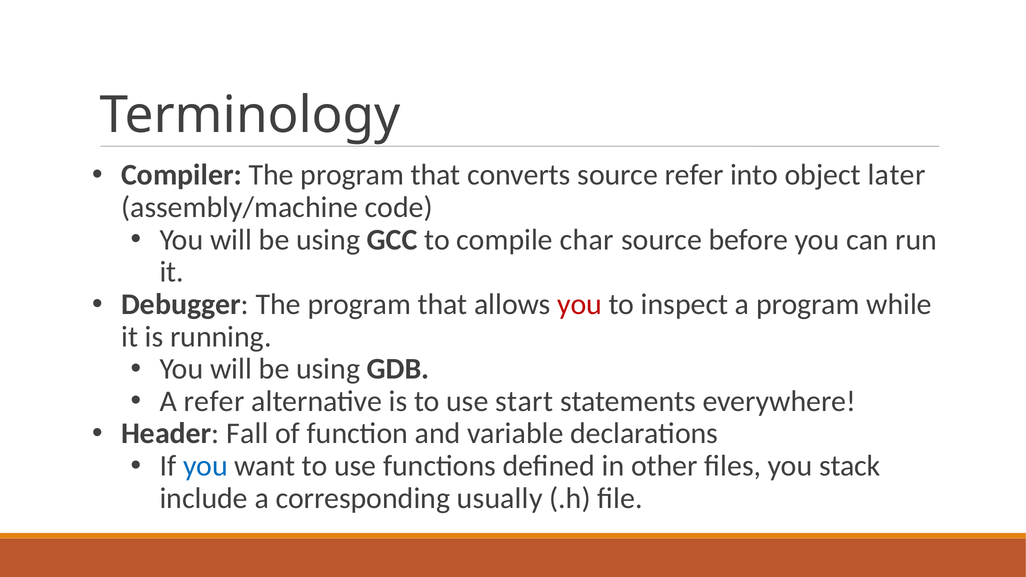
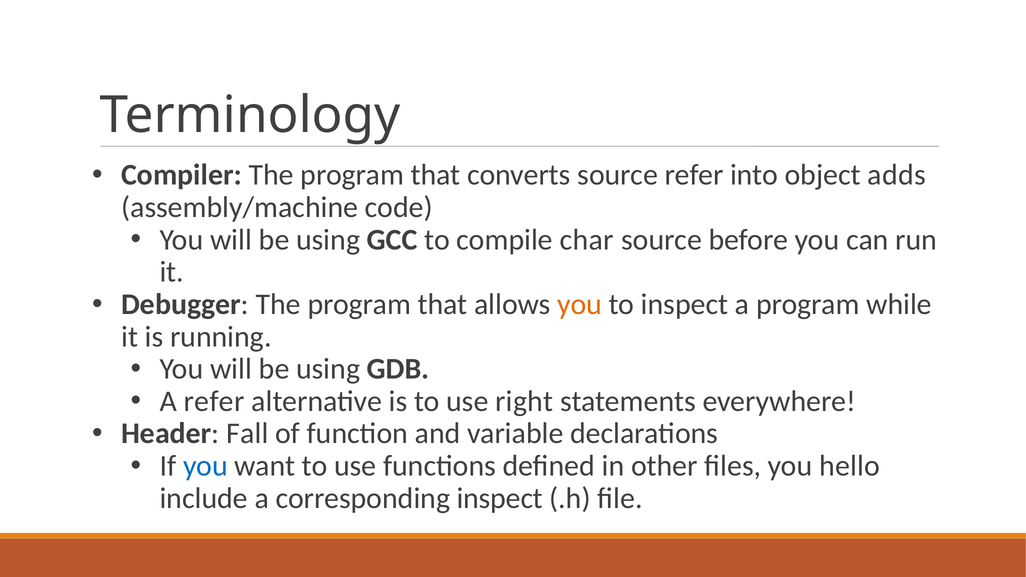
later: later -> adds (897, 175)
you colour: red -> orange (580, 304)
start: start -> right (524, 401)
stack: stack -> hello (850, 466)
corresponding usually: usually -> inspect (500, 498)
